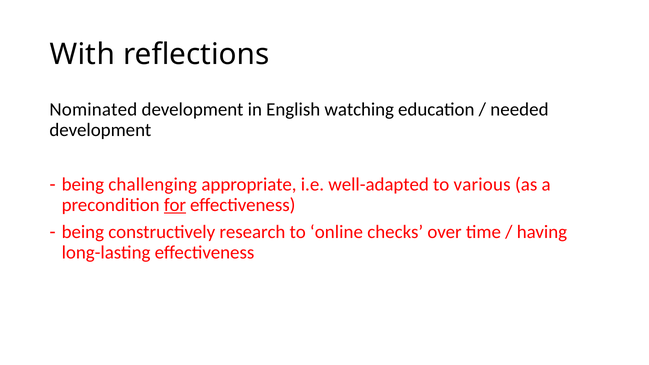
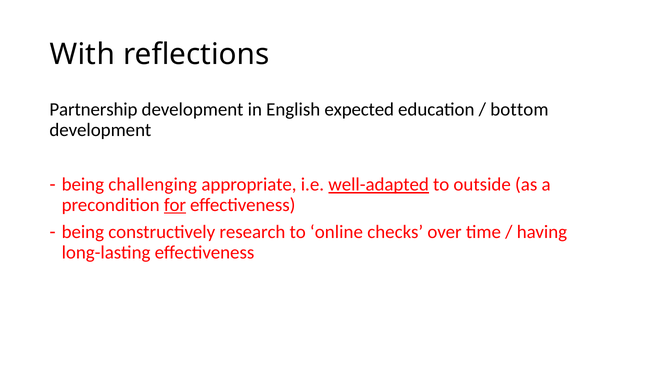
Nominated: Nominated -> Partnership (93, 110)
watching: watching -> expected (359, 110)
needed: needed -> bottom (519, 110)
well-adapted underline: none -> present (379, 185)
various: various -> outside (482, 185)
